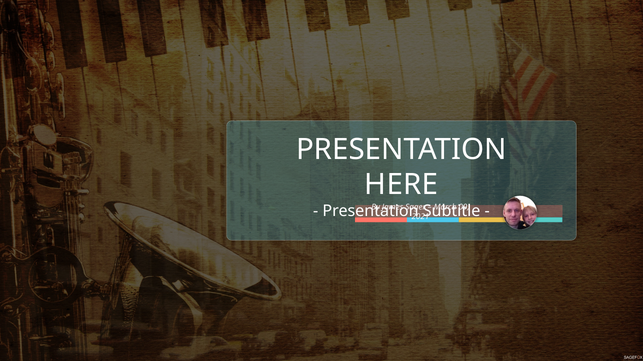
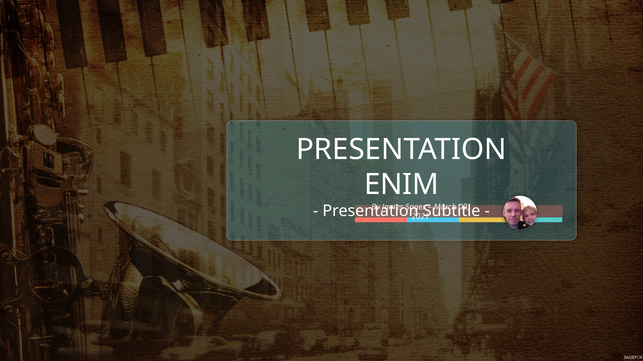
HERE: HERE -> ENIM (402, 185)
